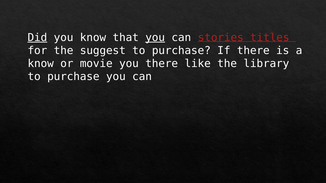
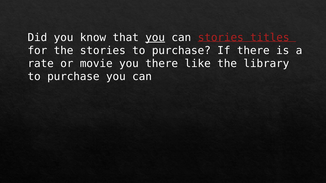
Did underline: present -> none (37, 38)
the suggest: suggest -> stories (103, 51)
know: know -> rate (41, 64)
